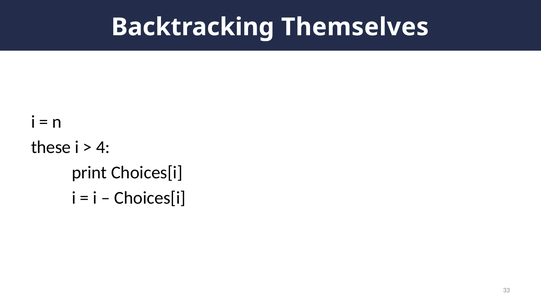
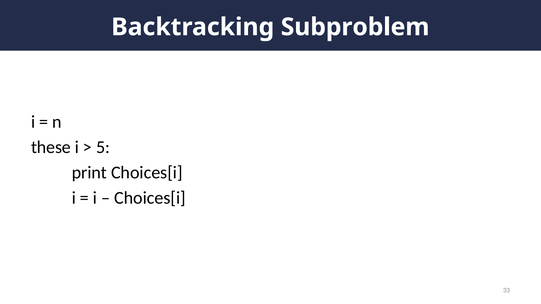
Themselves: Themselves -> Subproblem (355, 27)
4: 4 -> 5 (103, 147)
